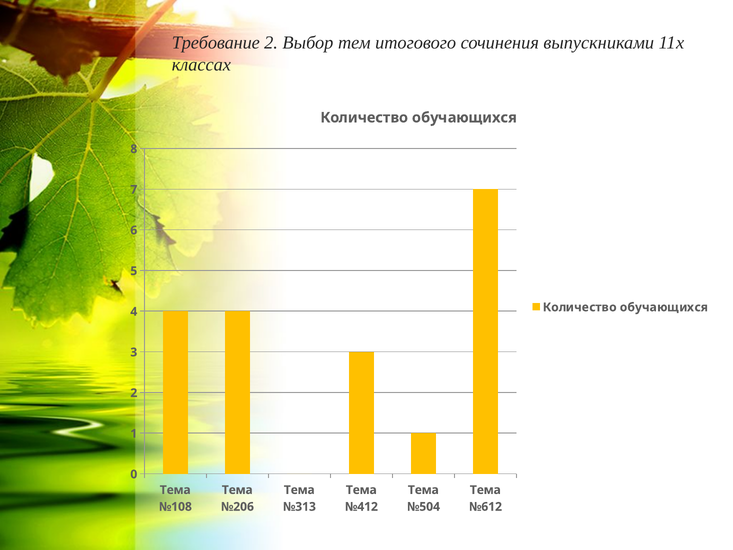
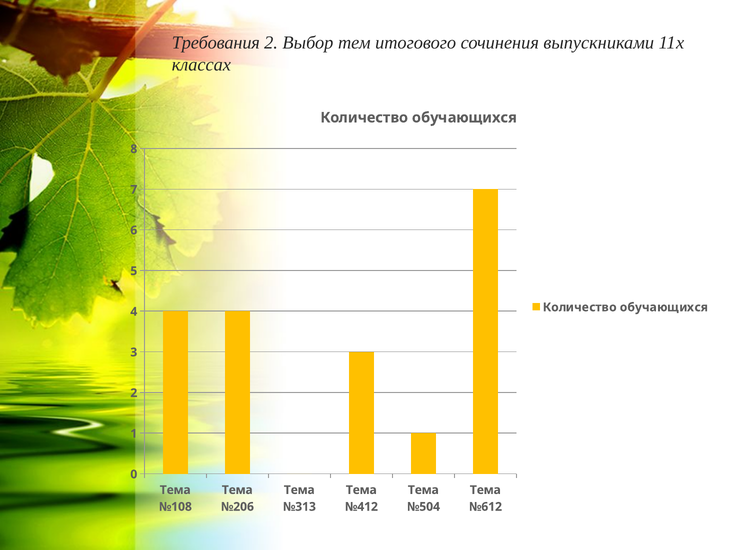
Требование: Требование -> Требования (216, 43)
